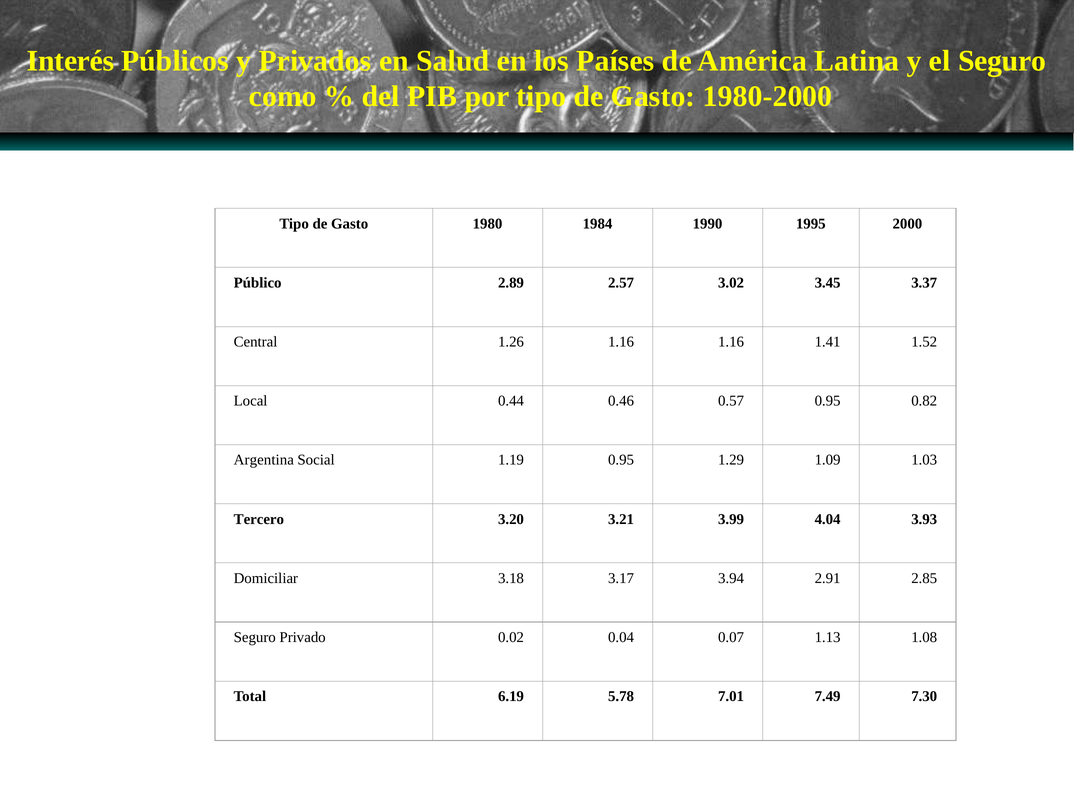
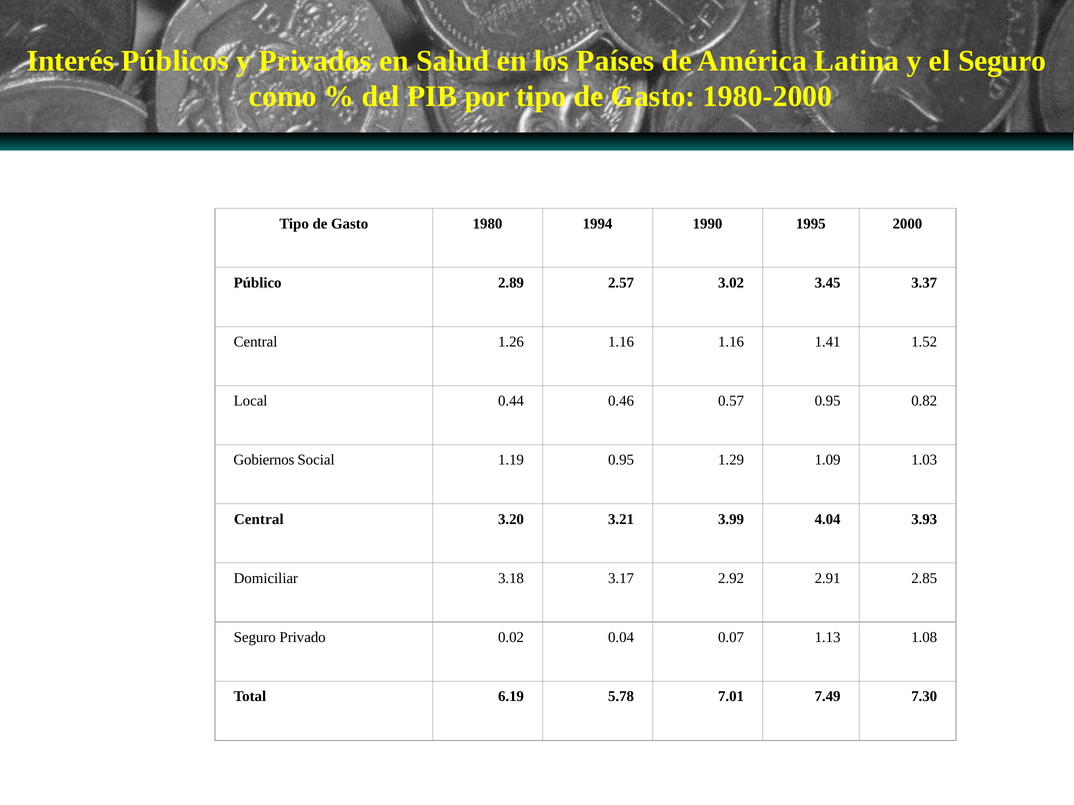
1984: 1984 -> 1994 (598, 224)
Argentina: Argentina -> Gobiernos (264, 460)
Tercero: Tercero -> Central (259, 519)
3.94: 3.94 -> 2.92 (731, 579)
